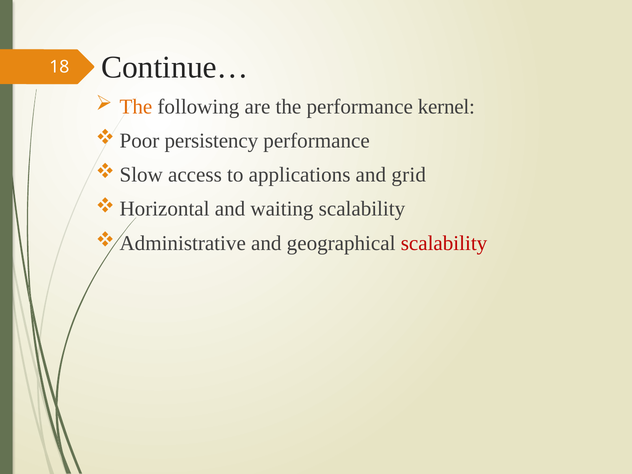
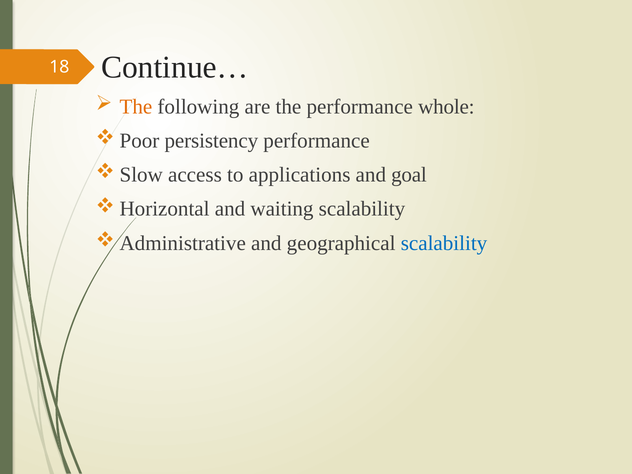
kernel: kernel -> whole (446, 107)
grid: grid -> goal (409, 175)
scalability colour: red -> blue (444, 243)
